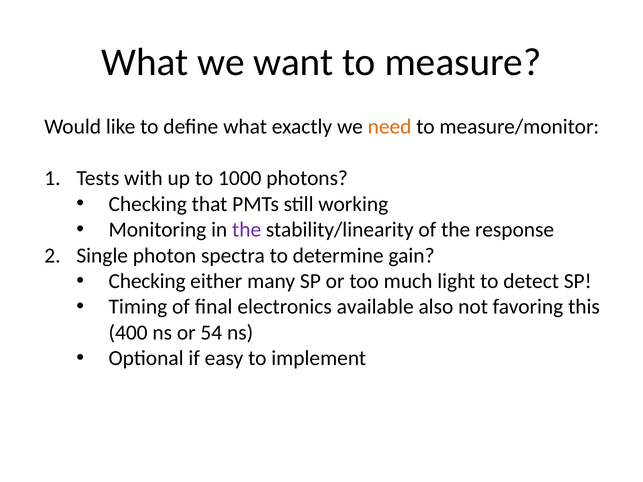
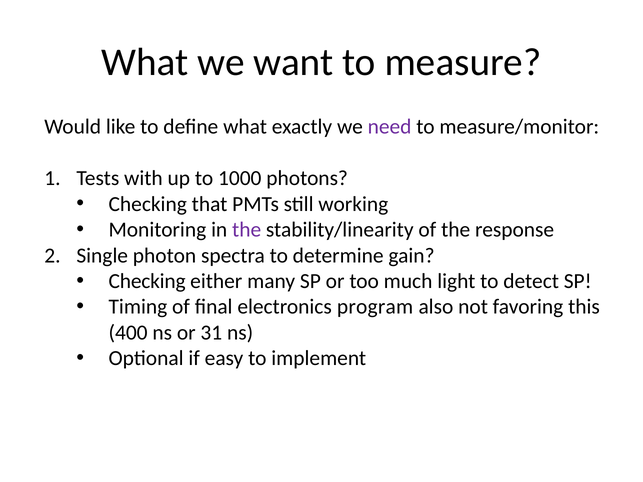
need colour: orange -> purple (390, 127)
available: available -> program (375, 307)
54: 54 -> 31 (211, 333)
